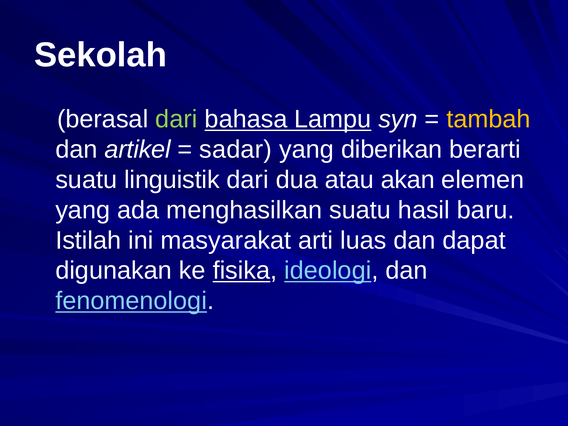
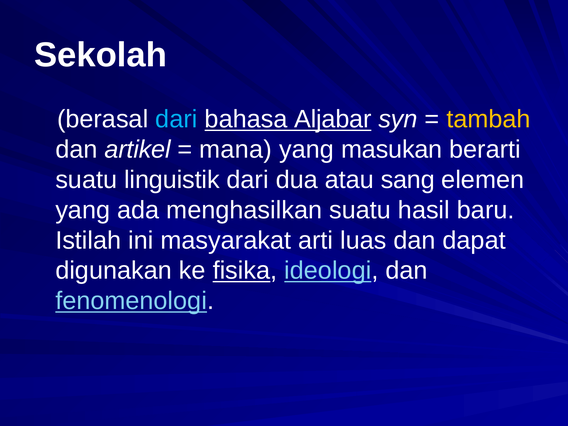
dari colour: light green -> light blue (176, 119)
Lampu: Lampu -> Aljabar (333, 119)
sadar: sadar -> mana (236, 149)
diberikan: diberikan -> masukan (392, 149)
akan: akan -> sang (408, 180)
